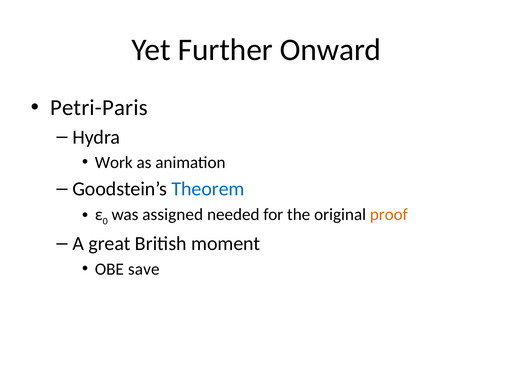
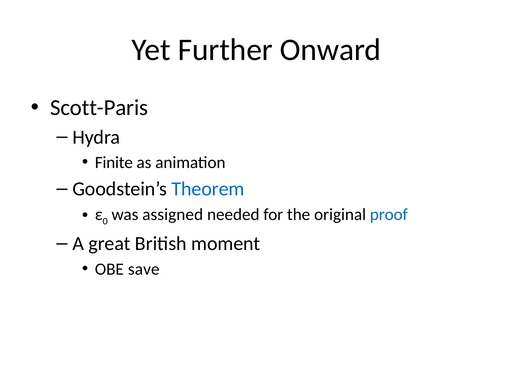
Petri-Paris: Petri-Paris -> Scott-Paris (99, 108)
Work: Work -> Finite (114, 162)
proof colour: orange -> blue (389, 214)
